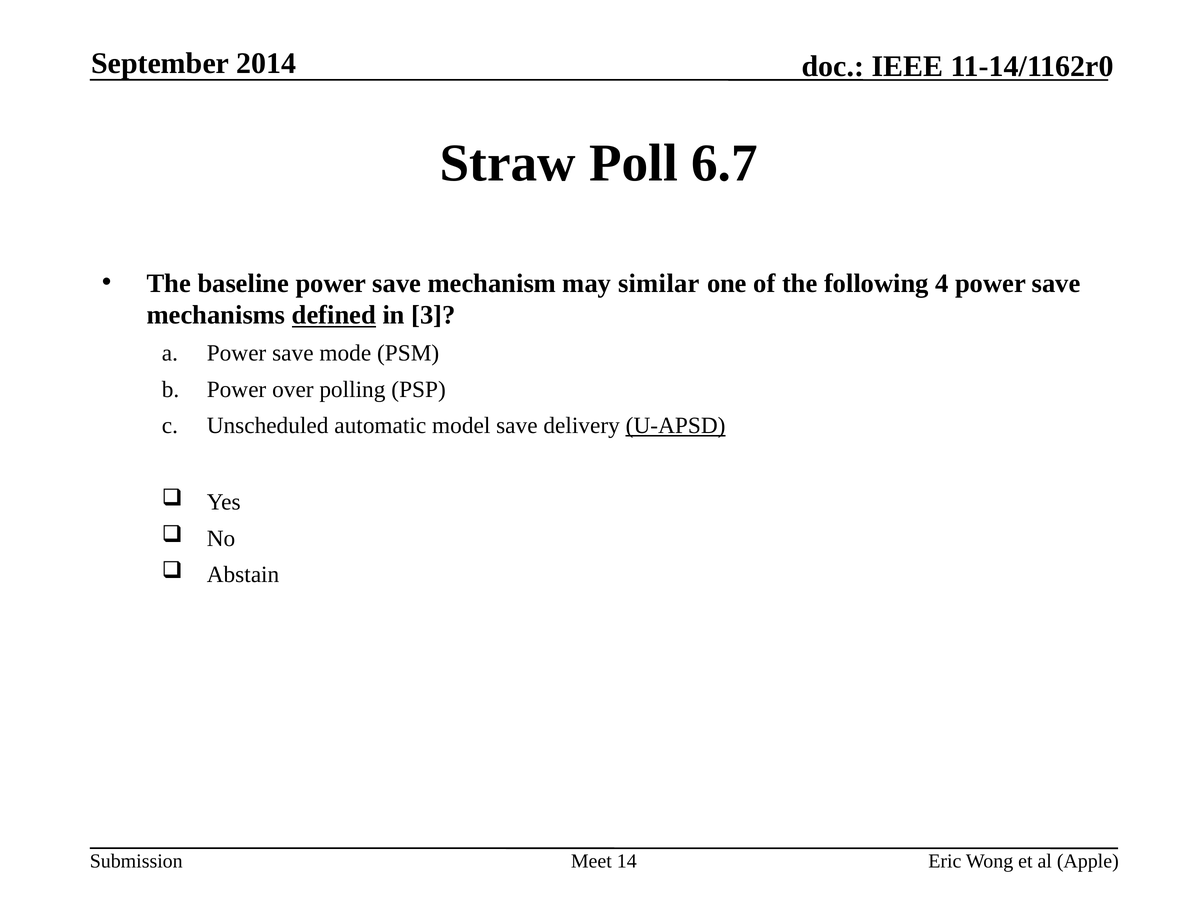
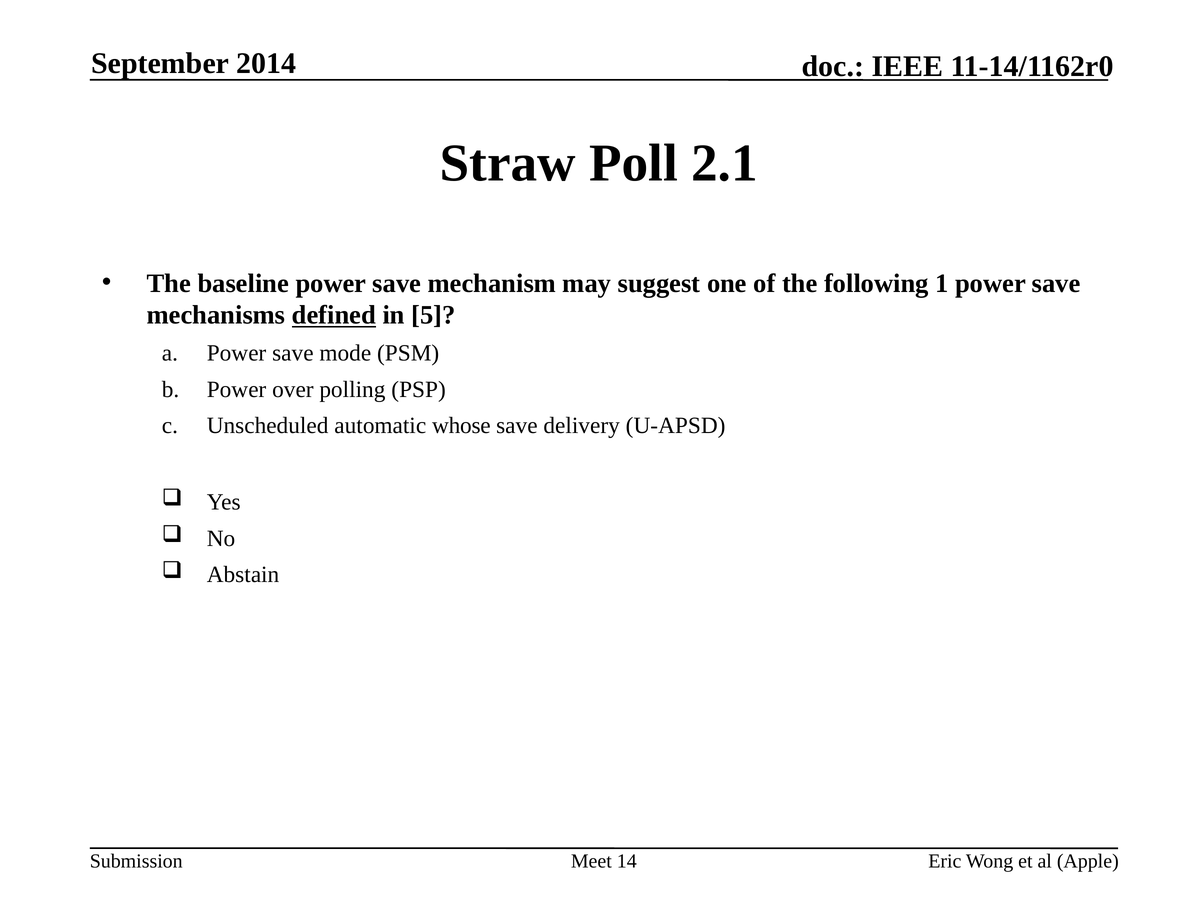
6.7: 6.7 -> 2.1 (724, 163)
similar: similar -> suggest (659, 283)
4: 4 -> 1 (942, 283)
3: 3 -> 5 (433, 315)
model: model -> whose (461, 426)
U-APSD underline: present -> none (676, 426)
